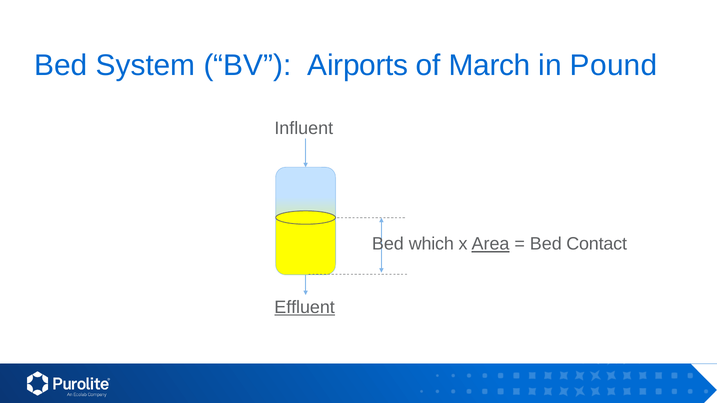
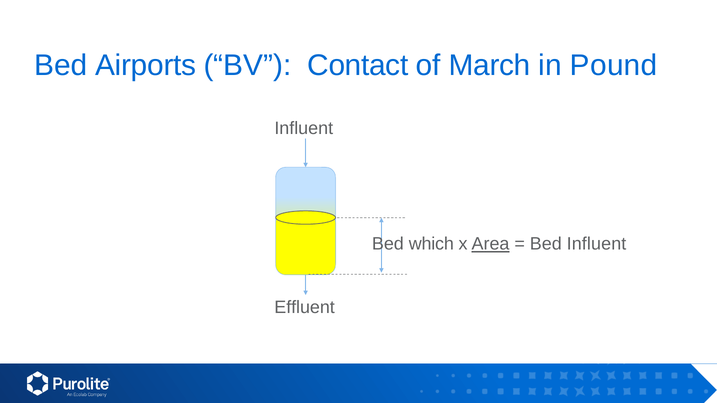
System: System -> Airports (146, 66)
Airports: Airports -> Contact (358, 66)
Bed Contact: Contact -> Influent (596, 244)
Effluent underline: present -> none (305, 307)
